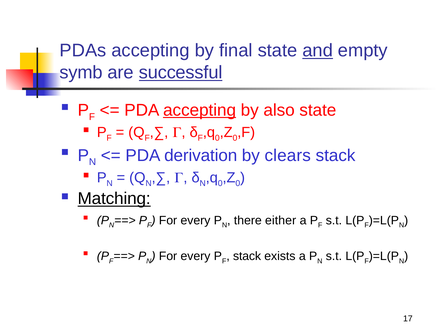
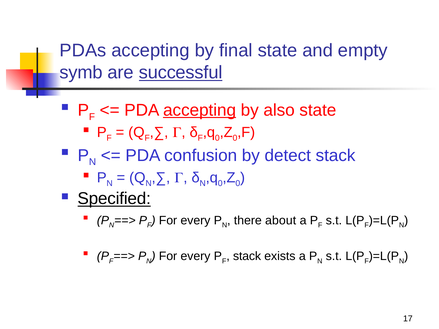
and underline: present -> none (318, 51)
derivation: derivation -> confusion (201, 156)
clears: clears -> detect (288, 156)
Matching: Matching -> Specified (114, 199)
either: either -> about (281, 221)
